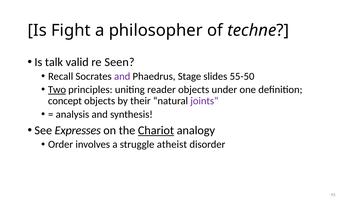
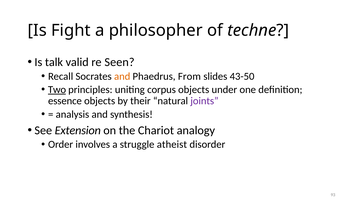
and colour: purple -> orange (122, 76)
Stage: Stage -> From (189, 76)
55-50: 55-50 -> 43-50 (242, 76)
reader: reader -> corpus (162, 90)
concept: concept -> essence (65, 101)
Expresses: Expresses -> Extension (78, 130)
Chariot underline: present -> none (156, 130)
